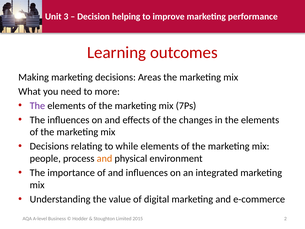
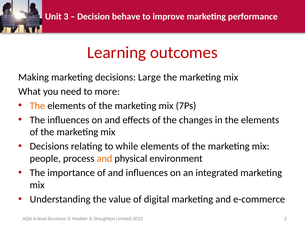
helping: helping -> behave (126, 16)
Areas: Areas -> Large (149, 77)
The colour: purple -> orange (37, 106)
